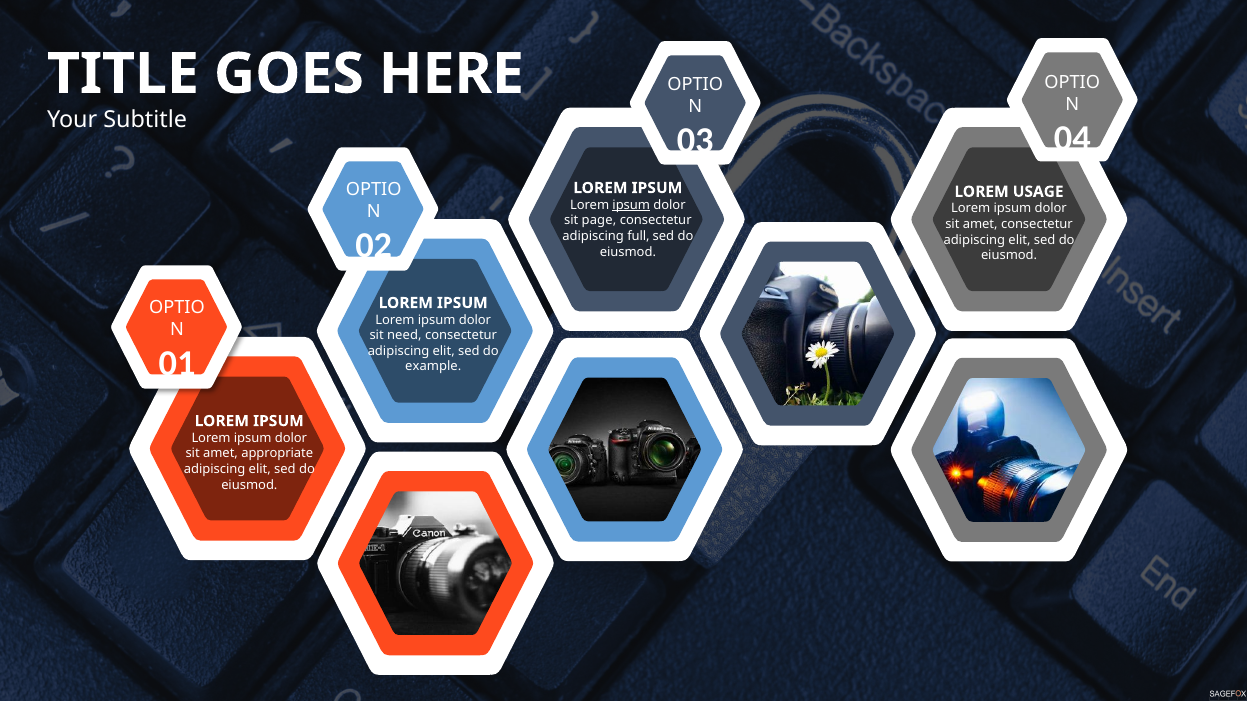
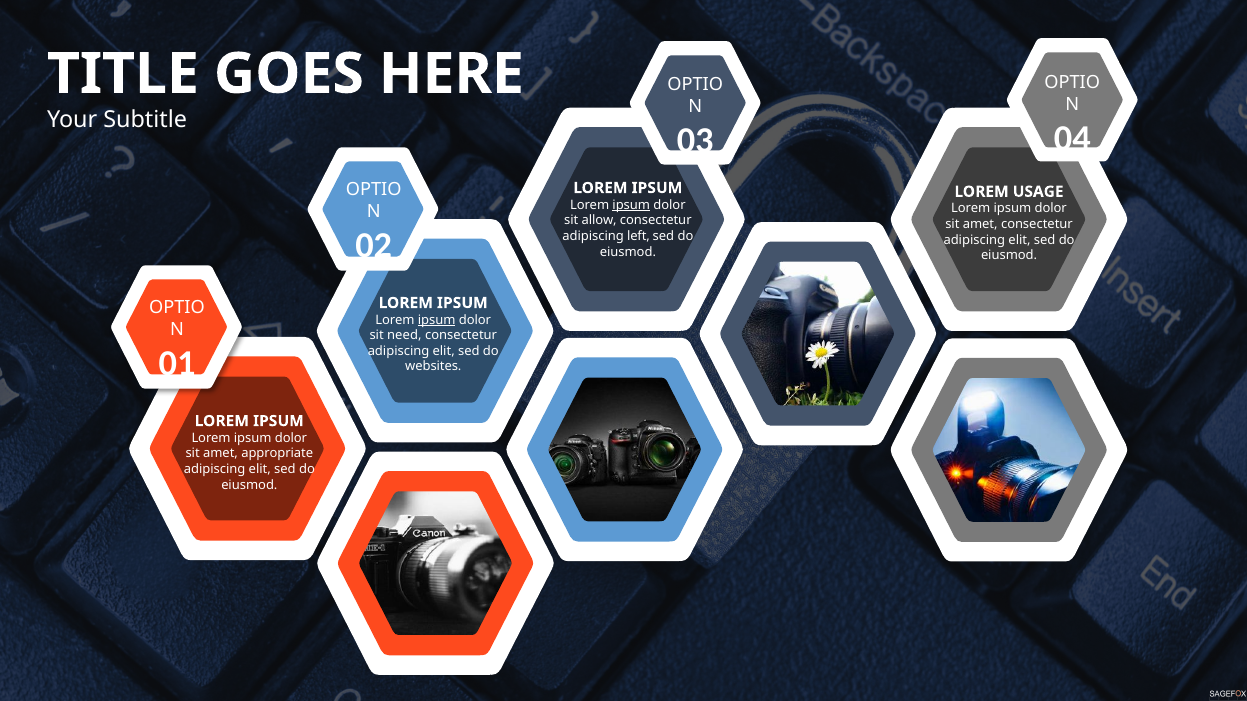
page: page -> allow (599, 221)
full: full -> left (638, 236)
ipsum underline: none -> present (437, 320)
example: example -> websites (433, 367)
